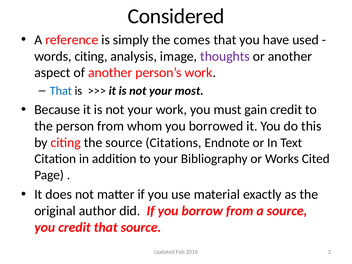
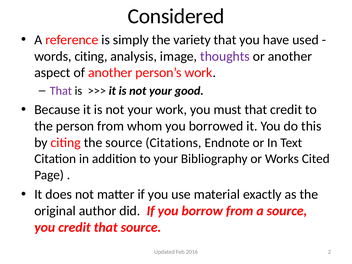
comes: comes -> variety (192, 40)
That colour: blue -> purple (61, 91)
most: most -> good (189, 91)
must gain: gain -> that (256, 110)
